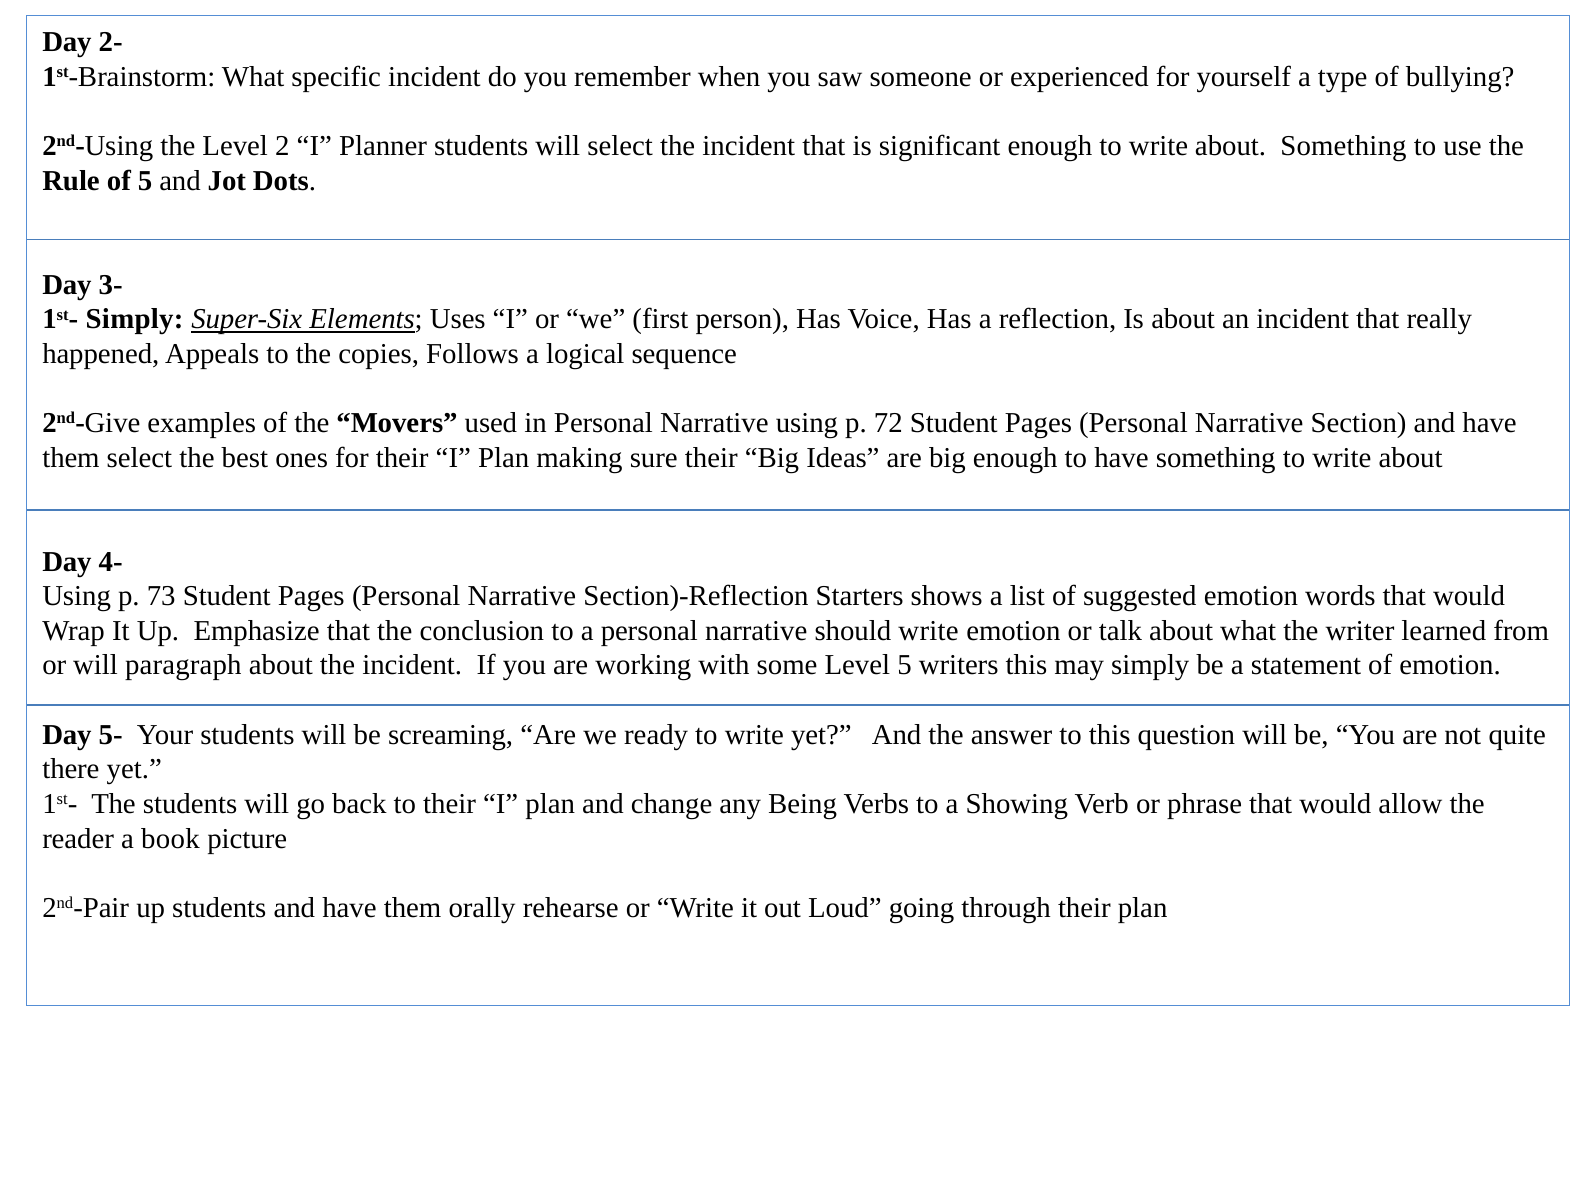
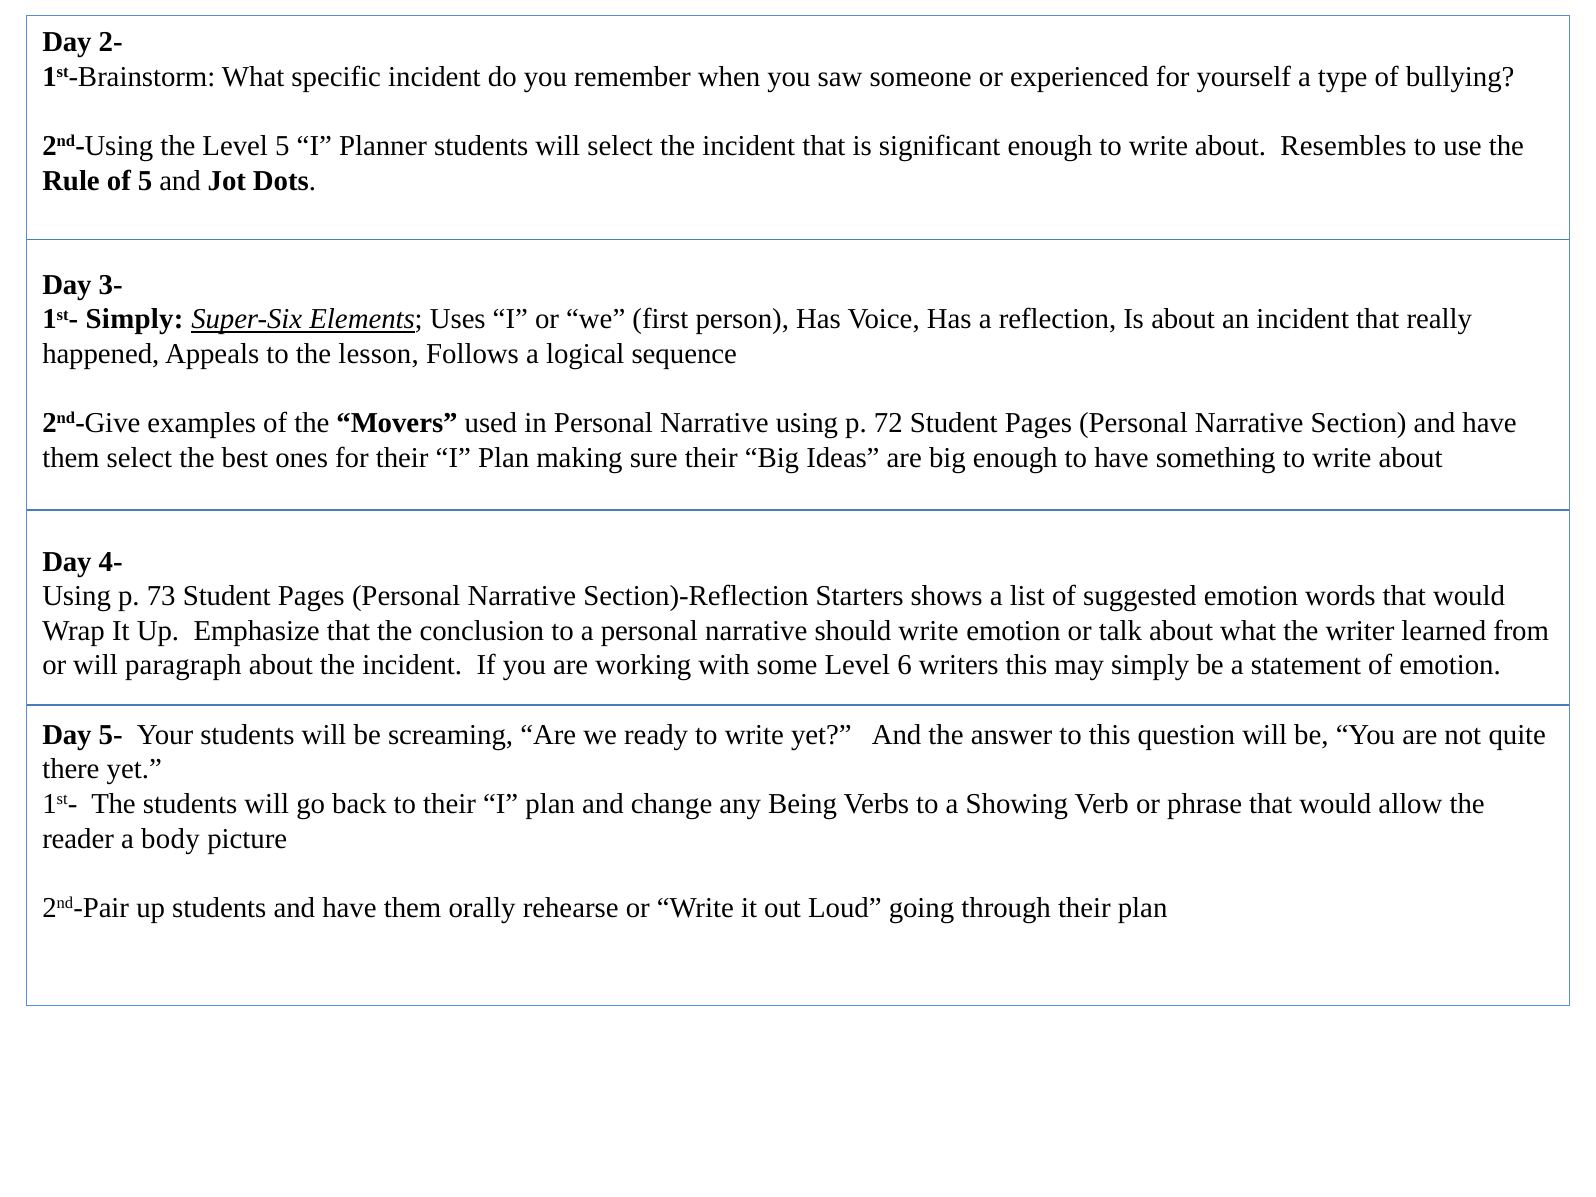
Level 2: 2 -> 5 (282, 146)
about Something: Something -> Resembles (1343, 146)
copies: copies -> lesson (379, 354)
Level 5: 5 -> 6 (904, 665)
book: book -> body (170, 839)
